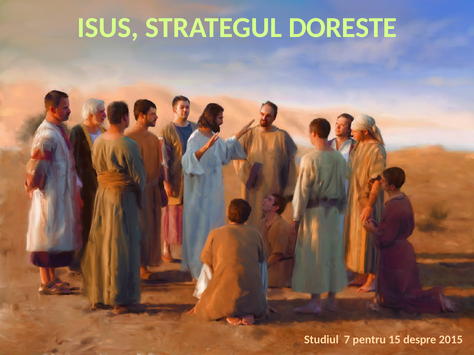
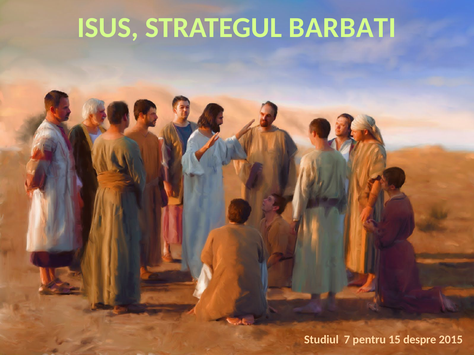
DORESTE: DORESTE -> BARBATI (342, 28)
